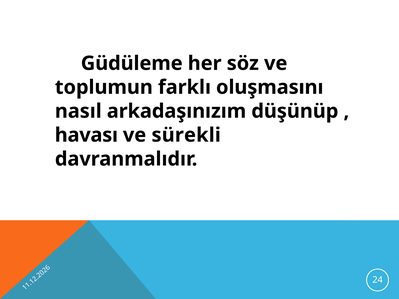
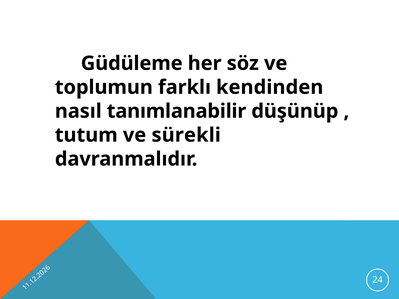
oluşmasını: oluşmasını -> kendinden (270, 87)
arkadaşınızım: arkadaşınızım -> tanımlanabilir (177, 111)
havası: havası -> tutum (86, 135)
